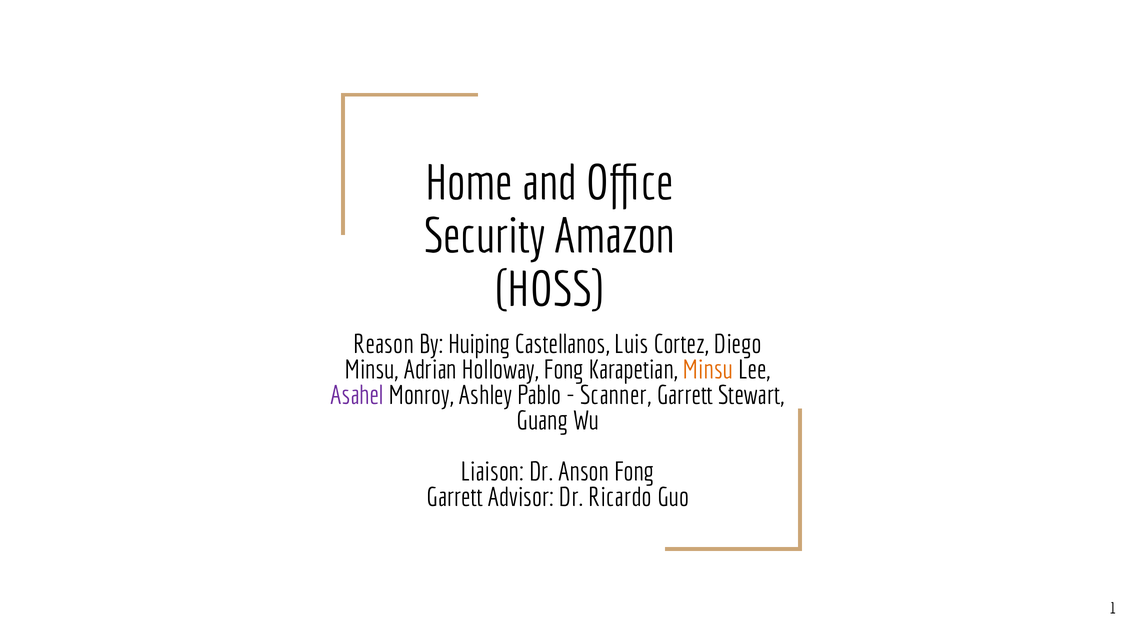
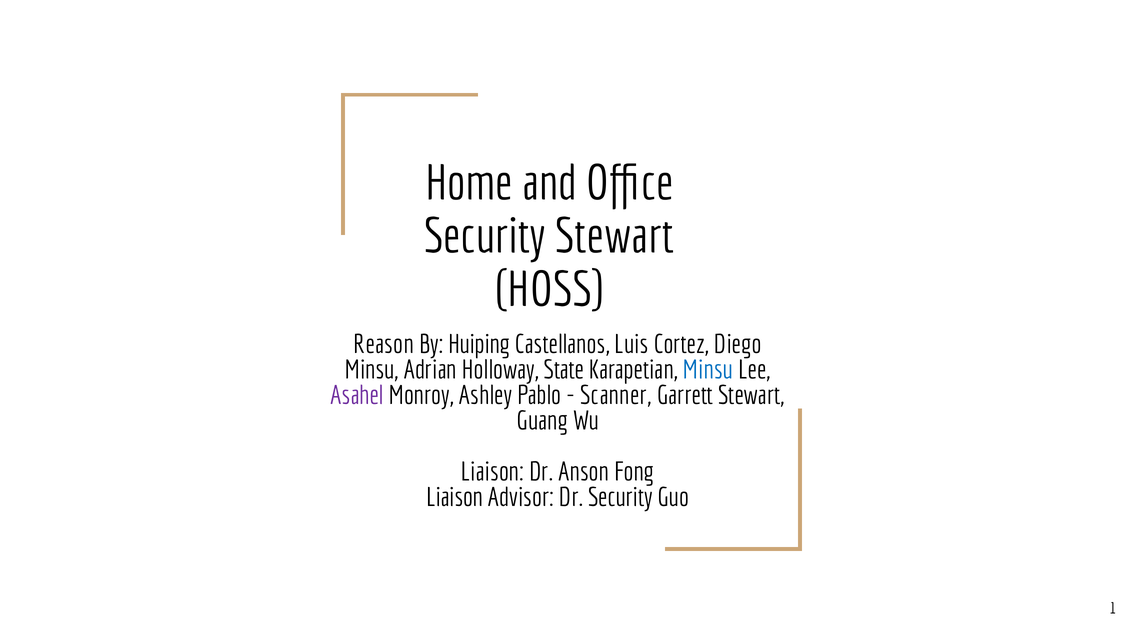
Security Amazon: Amazon -> Stewart (614, 237)
Holloway Fong: Fong -> State (564, 370)
Minsu colour: orange -> blue (708, 370)
Garrett: Garrett -> Liaison (455, 497)
Dr Ricardo: Ricardo -> Security (620, 497)
